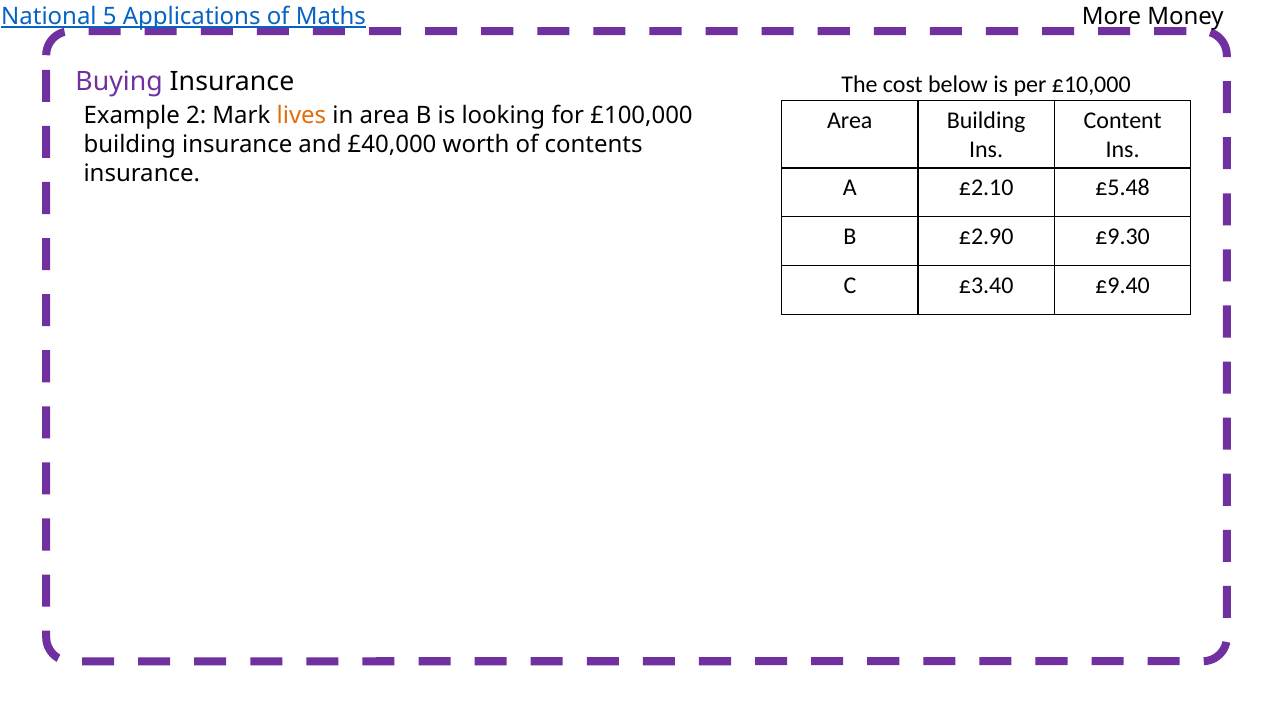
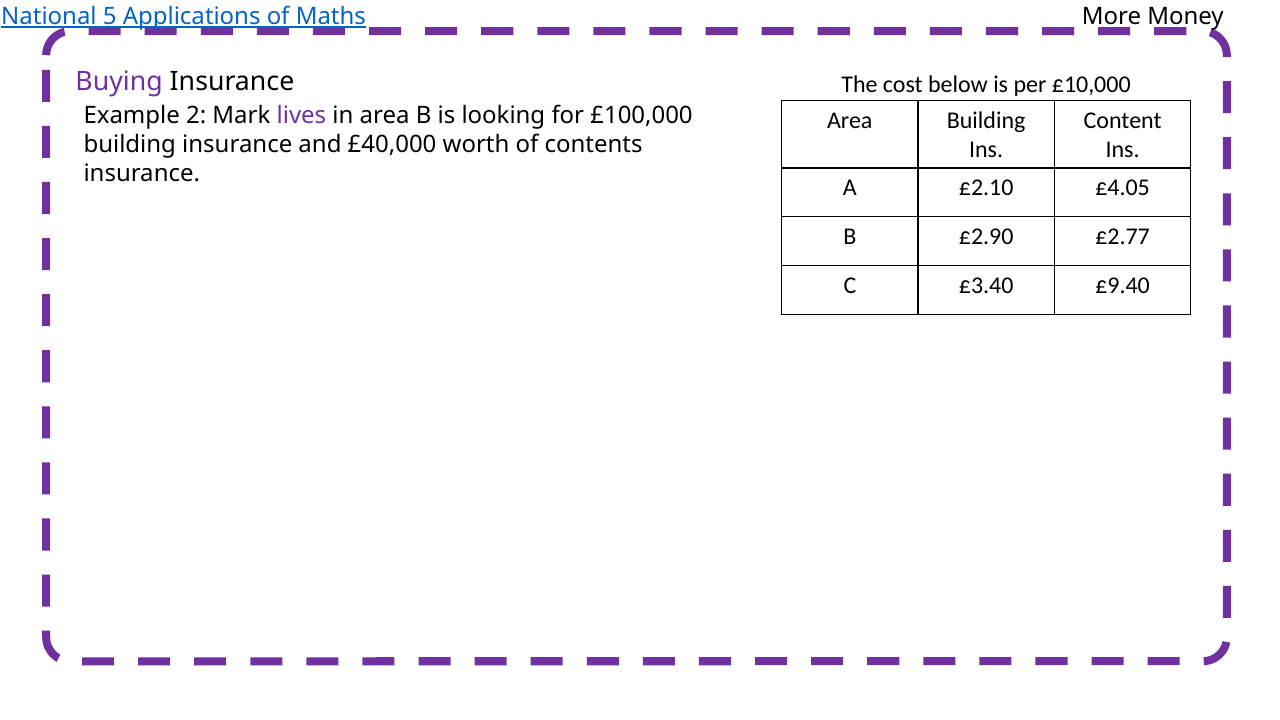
lives colour: orange -> purple (301, 116)
£5.48: £5.48 -> £4.05 (1123, 188)
£9.30: £9.30 -> £2.77 (1123, 237)
